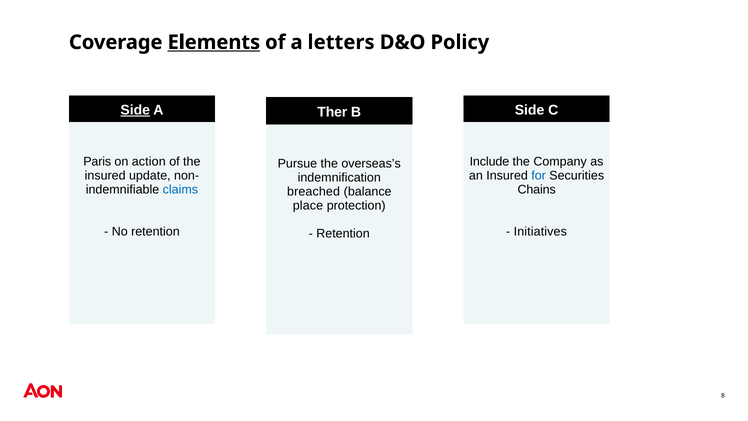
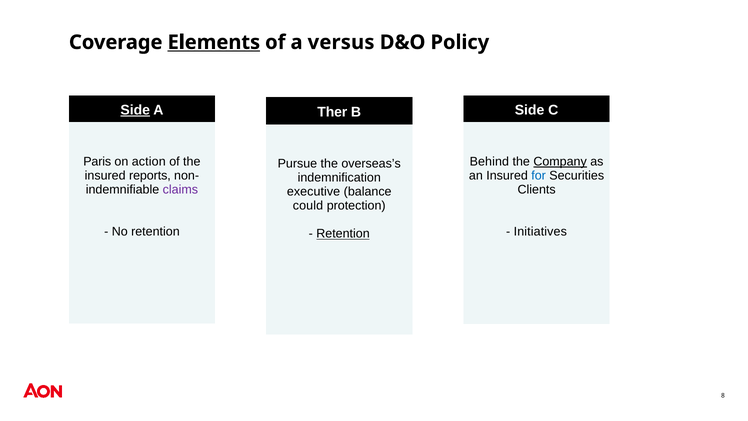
letters: letters -> versus (341, 42)
Include: Include -> Behind (489, 162)
Company underline: none -> present (560, 162)
update: update -> reports (150, 175)
claims colour: blue -> purple (180, 189)
Chains: Chains -> Clients (537, 189)
breached: breached -> executive (314, 192)
place: place -> could (308, 206)
Retention underline: none -> present (343, 234)
